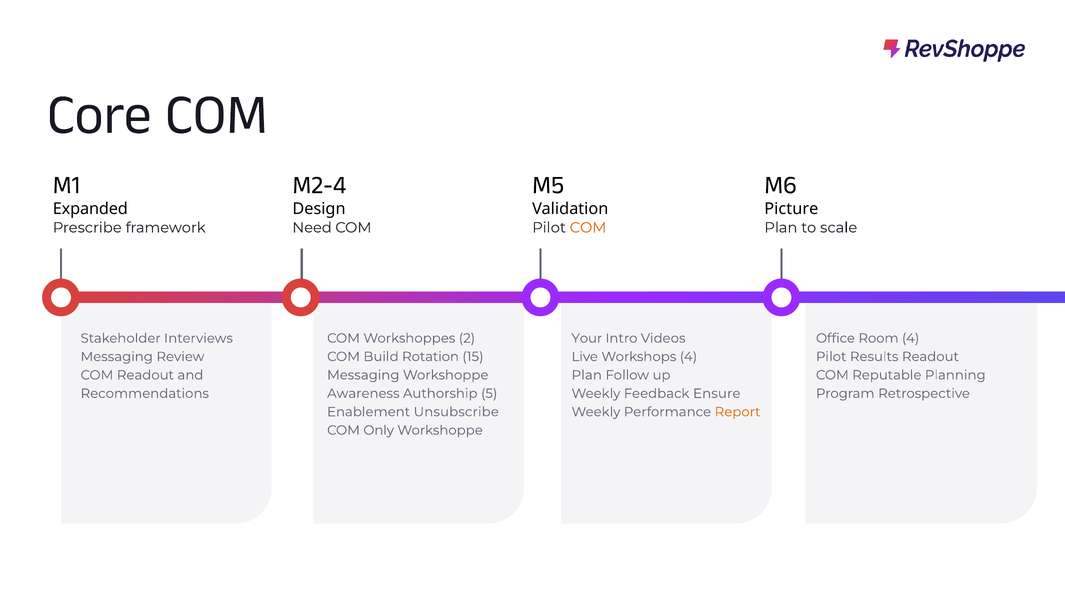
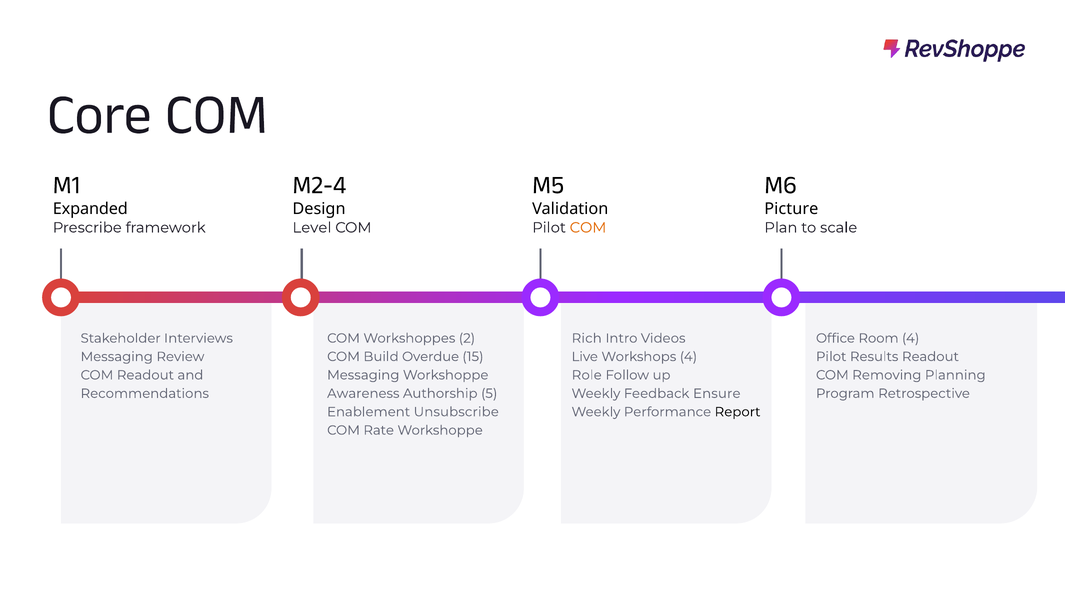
Need: Need -> Level (312, 228)
Your: Your -> Rich (587, 338)
Rotation: Rotation -> Overdue (431, 357)
Reputable: Reputable -> Removing (887, 375)
Plan: Plan -> Role (587, 375)
Report colour: orange -> black (738, 412)
Only: Only -> Rate (379, 430)
